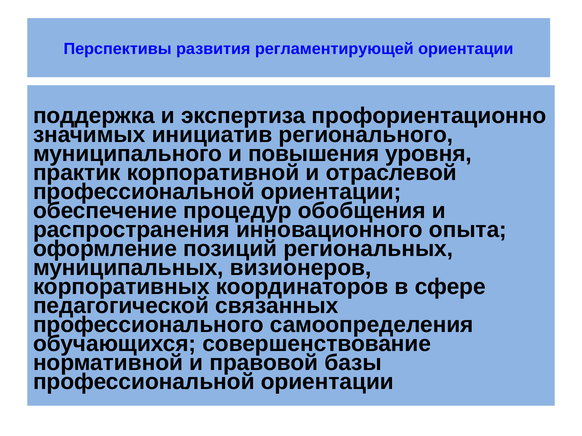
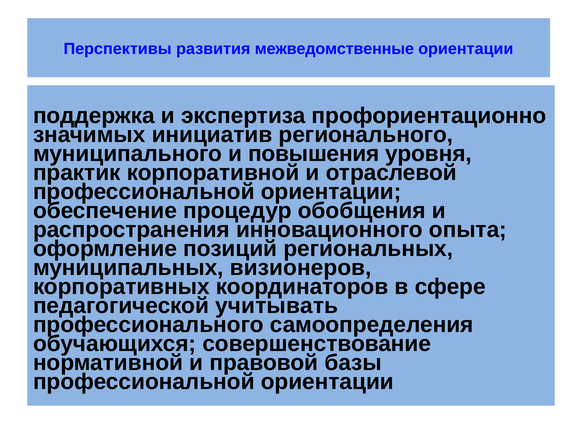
регламентирующей: регламентирующей -> межведомственные (334, 49)
связанных: связанных -> учитывать (277, 306)
